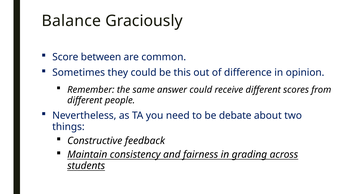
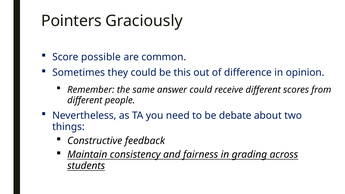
Balance: Balance -> Pointers (71, 21)
between: between -> possible (101, 57)
